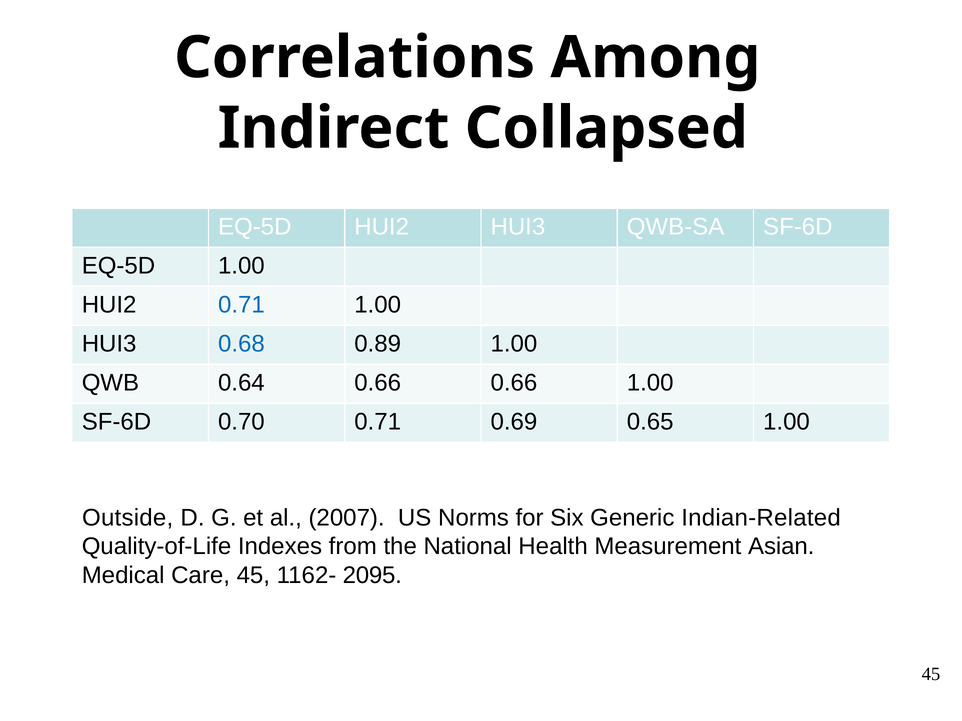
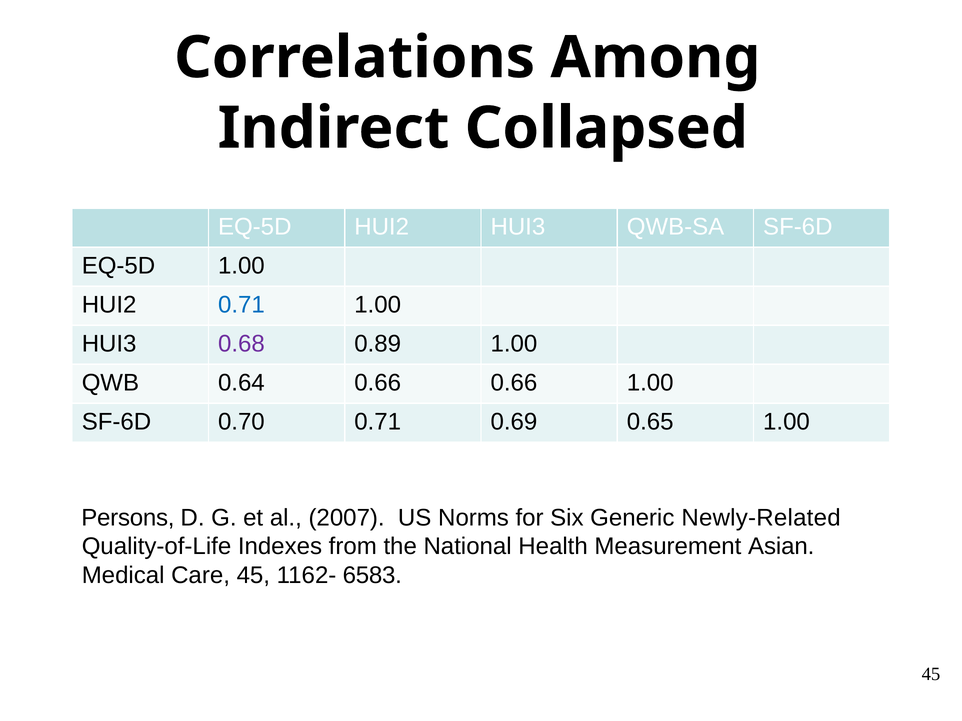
0.68 colour: blue -> purple (241, 344)
Outside: Outside -> Persons (128, 518)
Indian-Related: Indian-Related -> Newly-Related (761, 518)
2095: 2095 -> 6583 (372, 576)
